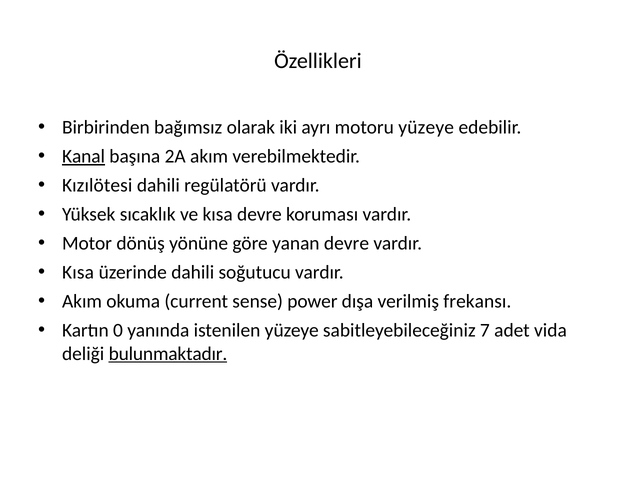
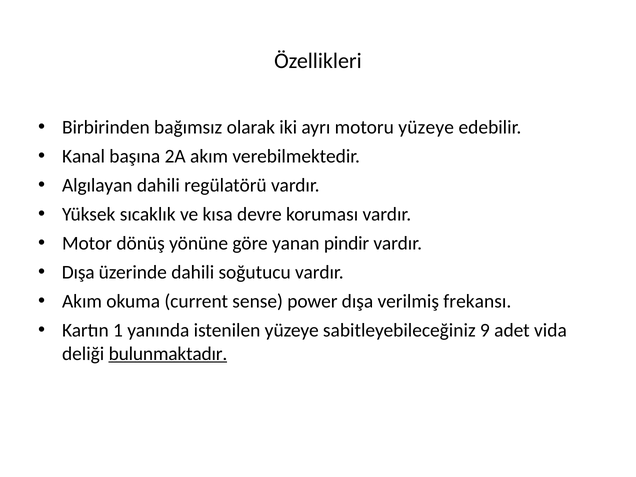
Kanal underline: present -> none (84, 156)
Kızılötesi: Kızılötesi -> Algılayan (97, 185)
yanan devre: devre -> pindir (347, 243)
Kısa: Kısa -> Dışa (78, 272)
0: 0 -> 1 (118, 330)
7: 7 -> 9 (485, 330)
